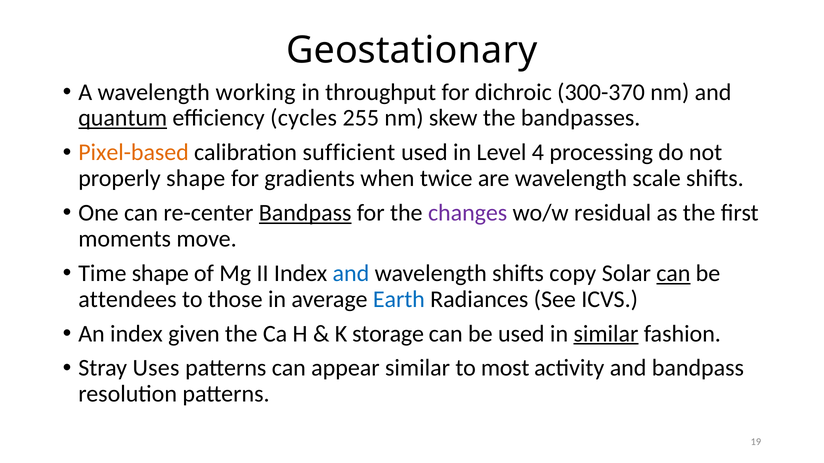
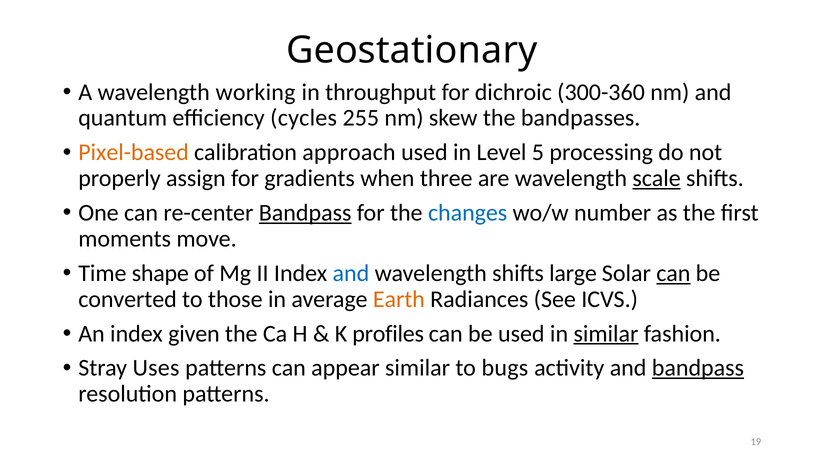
300-370: 300-370 -> 300-360 (601, 92)
quantum underline: present -> none (123, 118)
sufficient: sufficient -> approach (349, 153)
4: 4 -> 5 (538, 153)
properly shape: shape -> assign (196, 179)
twice: twice -> three (446, 179)
scale underline: none -> present (657, 179)
changes colour: purple -> blue (468, 213)
residual: residual -> number (613, 213)
copy: copy -> large (573, 274)
attendees: attendees -> converted (128, 299)
Earth colour: blue -> orange (399, 299)
storage: storage -> profiles (388, 334)
most: most -> bugs (505, 368)
bandpass underline: none -> present (698, 368)
